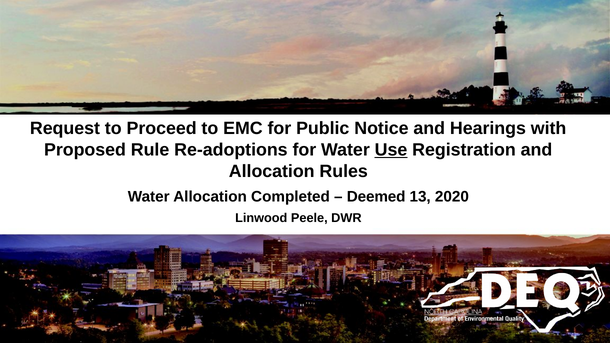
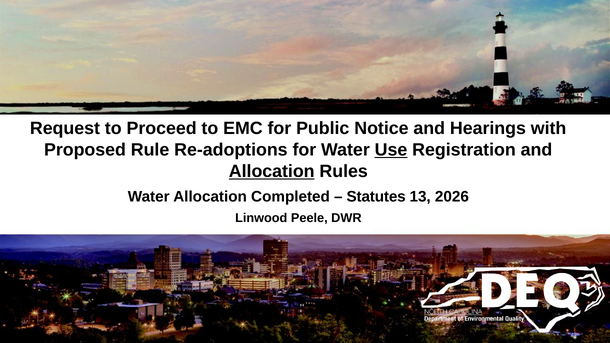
Allocation underline: none -> present (272, 171)
Deemed: Deemed -> Statutes (376, 197)
2020: 2020 -> 2026 (452, 197)
